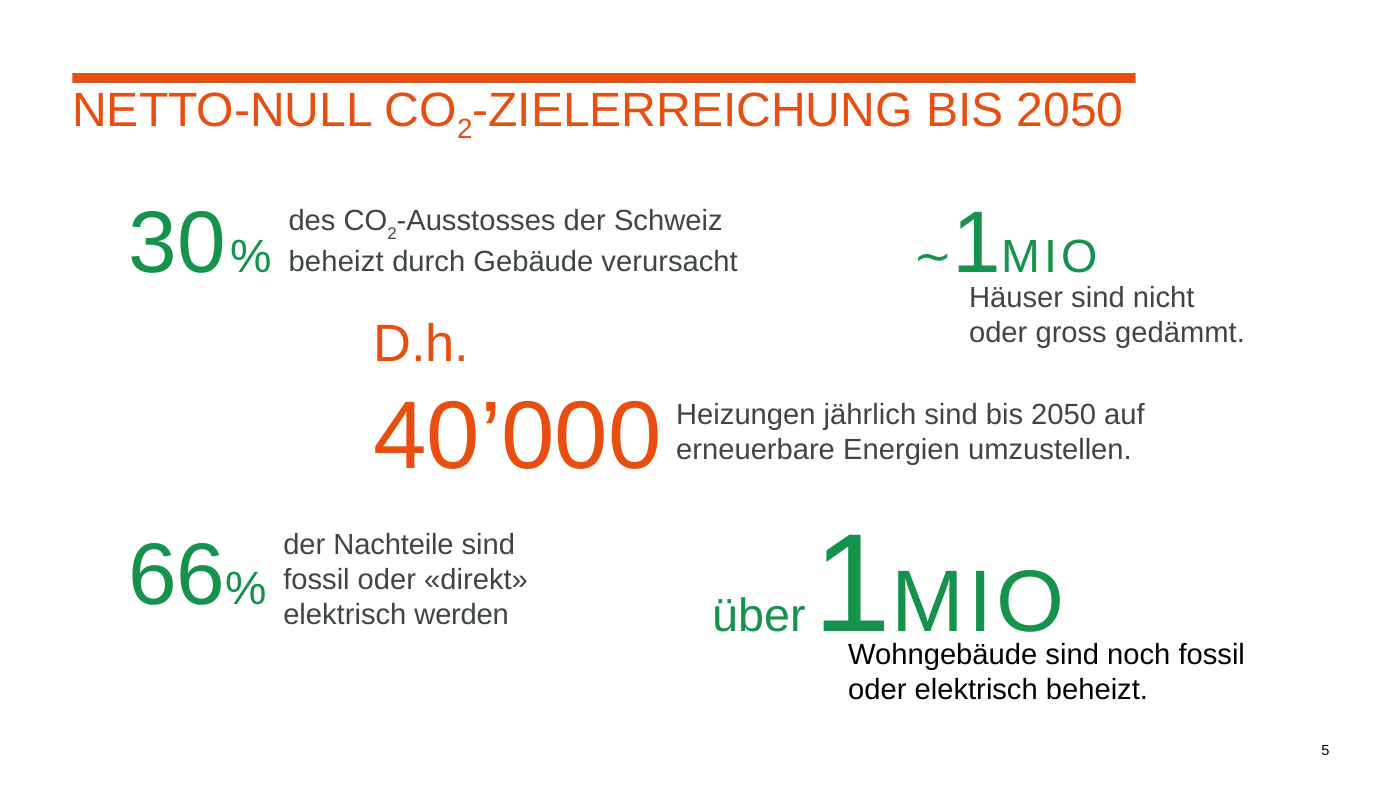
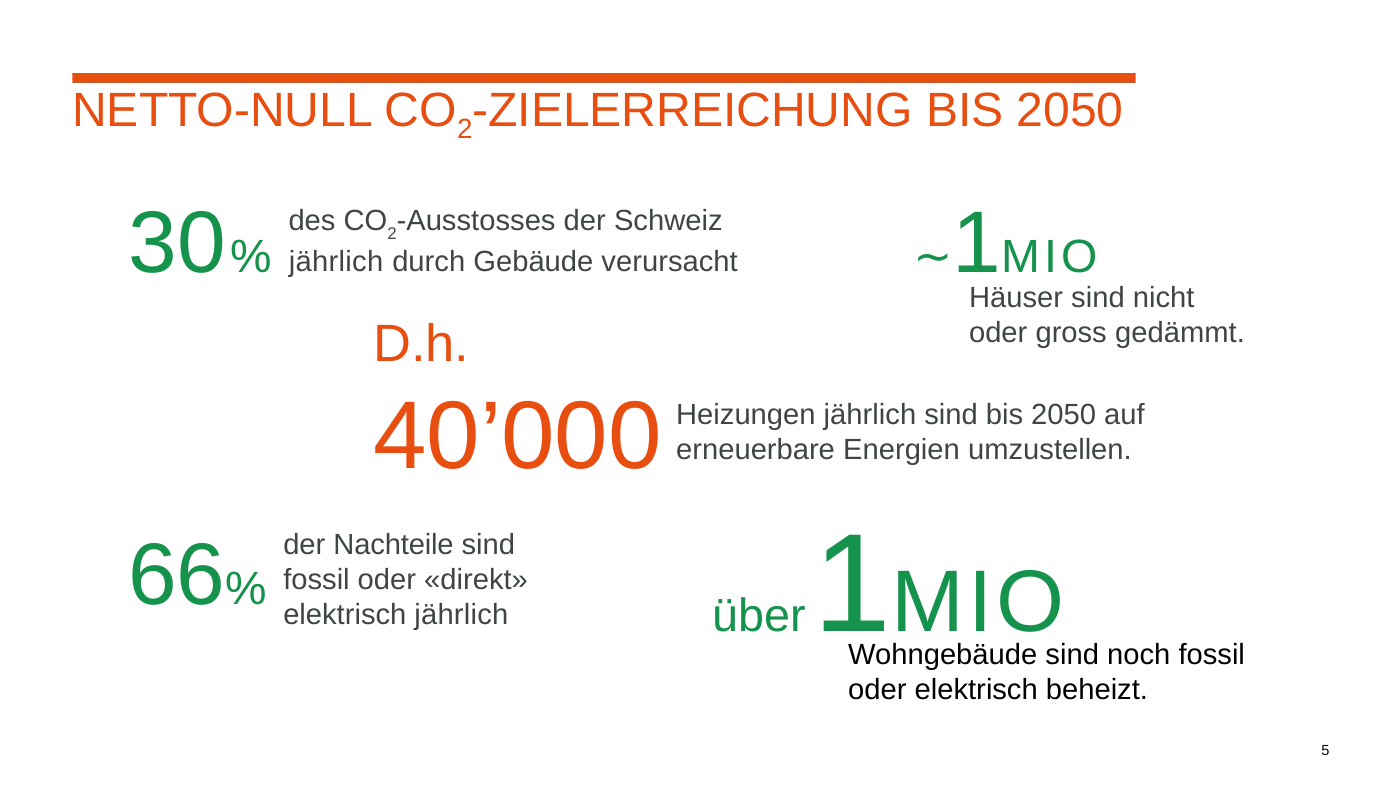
beheizt: beheizt -> jährlich (336, 262)
elektrisch werden: werden -> jährlich (461, 615)
